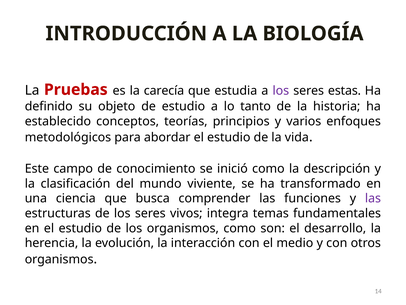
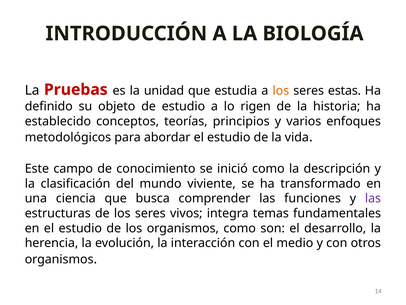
carecía: carecía -> unidad (164, 91)
los colour: purple -> orange (281, 91)
tanto: tanto -> rigen (256, 106)
